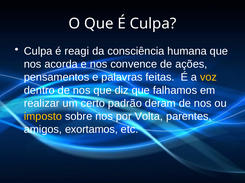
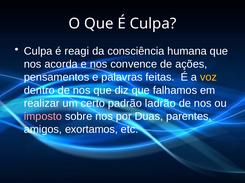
deram: deram -> ladrão (160, 104)
imposto colour: yellow -> pink (43, 117)
Volta: Volta -> Duas (149, 117)
